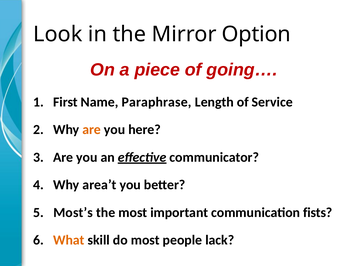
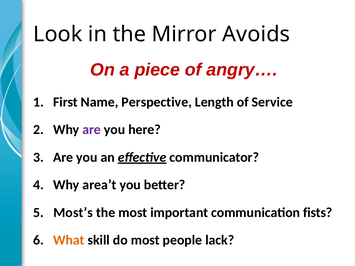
Option: Option -> Avoids (256, 34)
going…: going… -> angry… (242, 70)
Paraphrase: Paraphrase -> Perspective (157, 102)
are colour: orange -> purple (92, 130)
